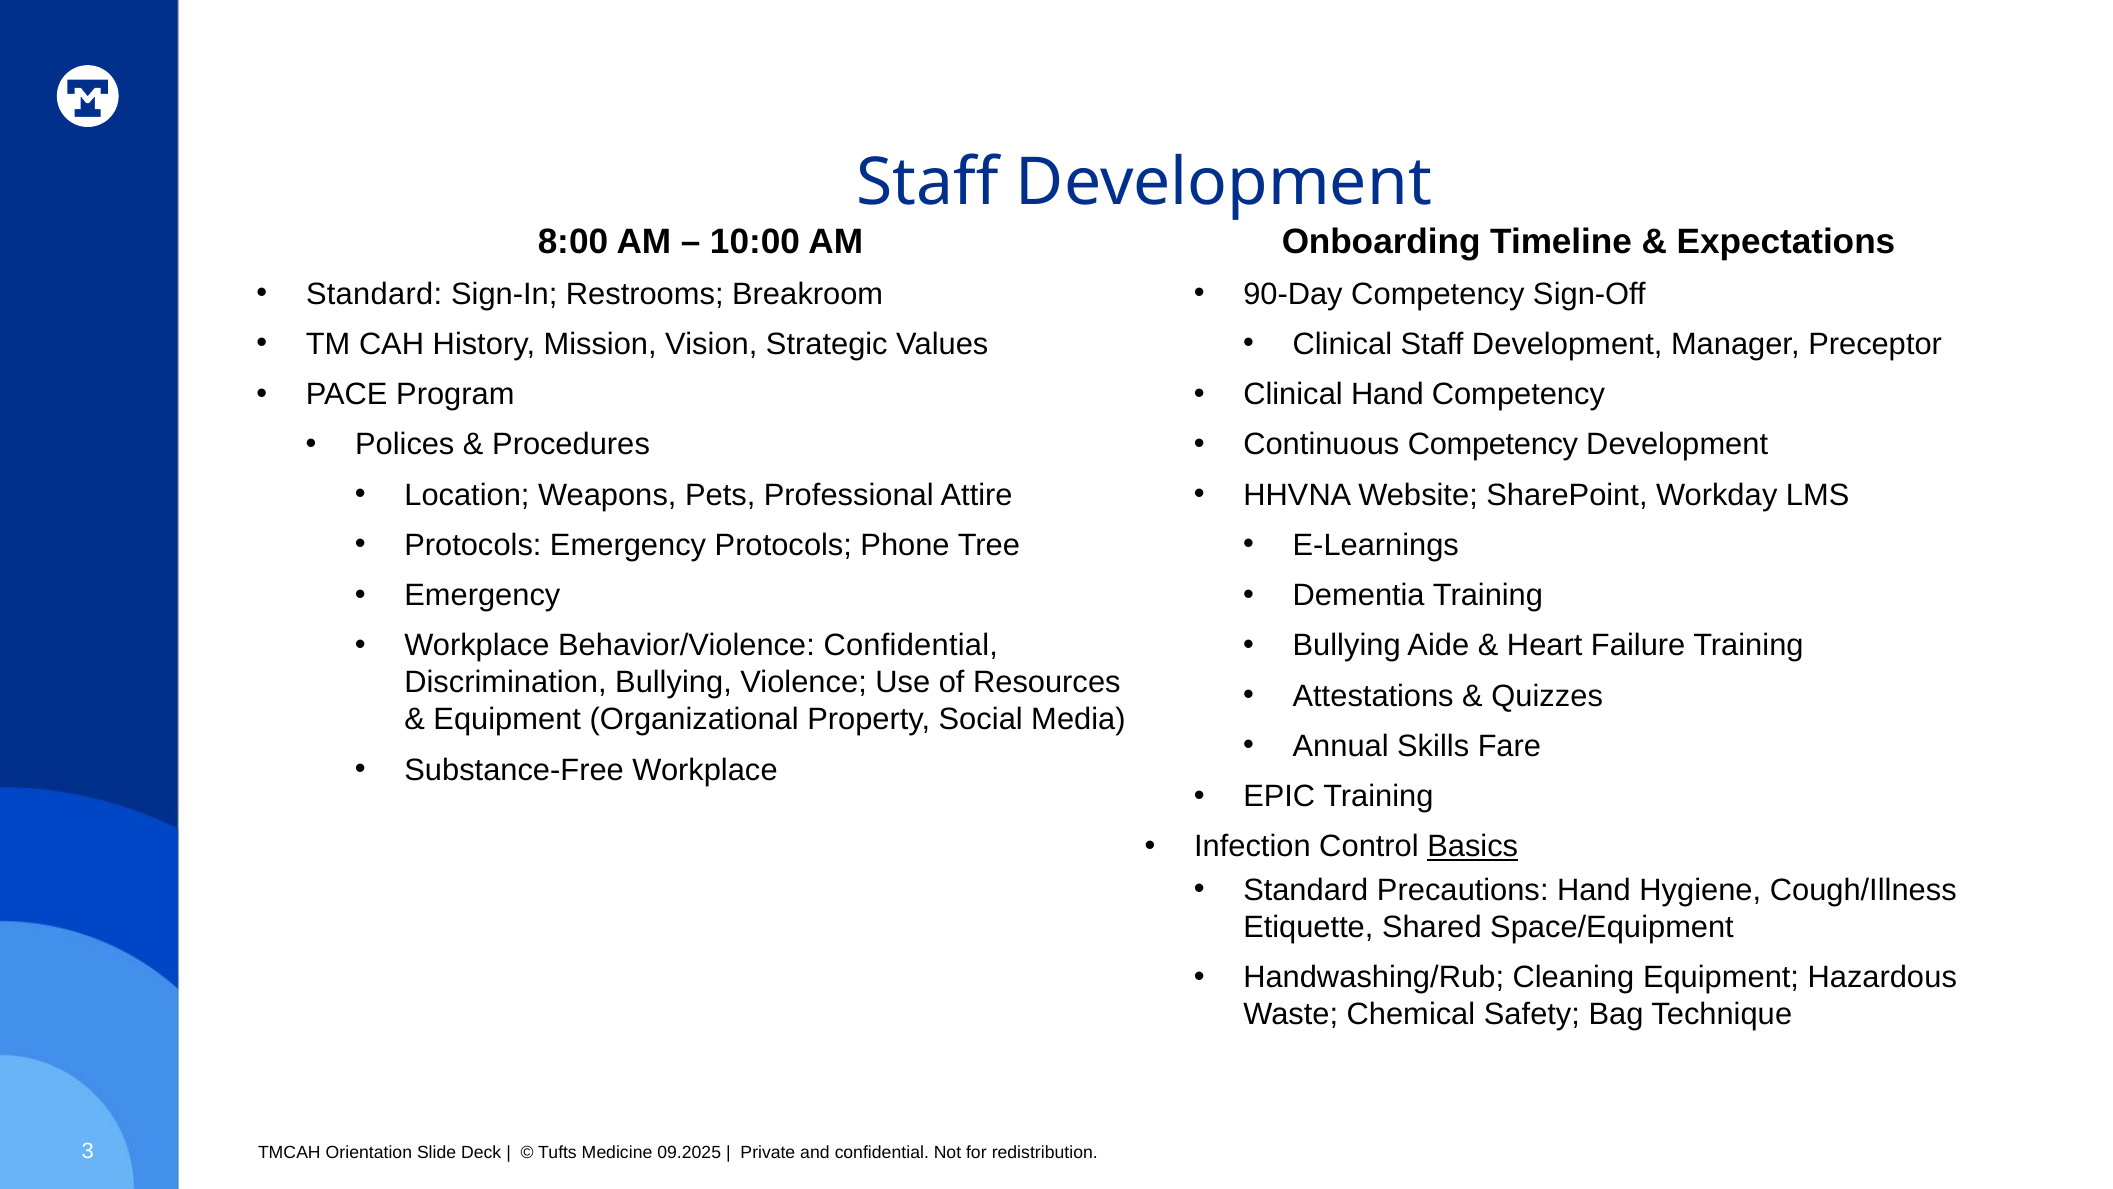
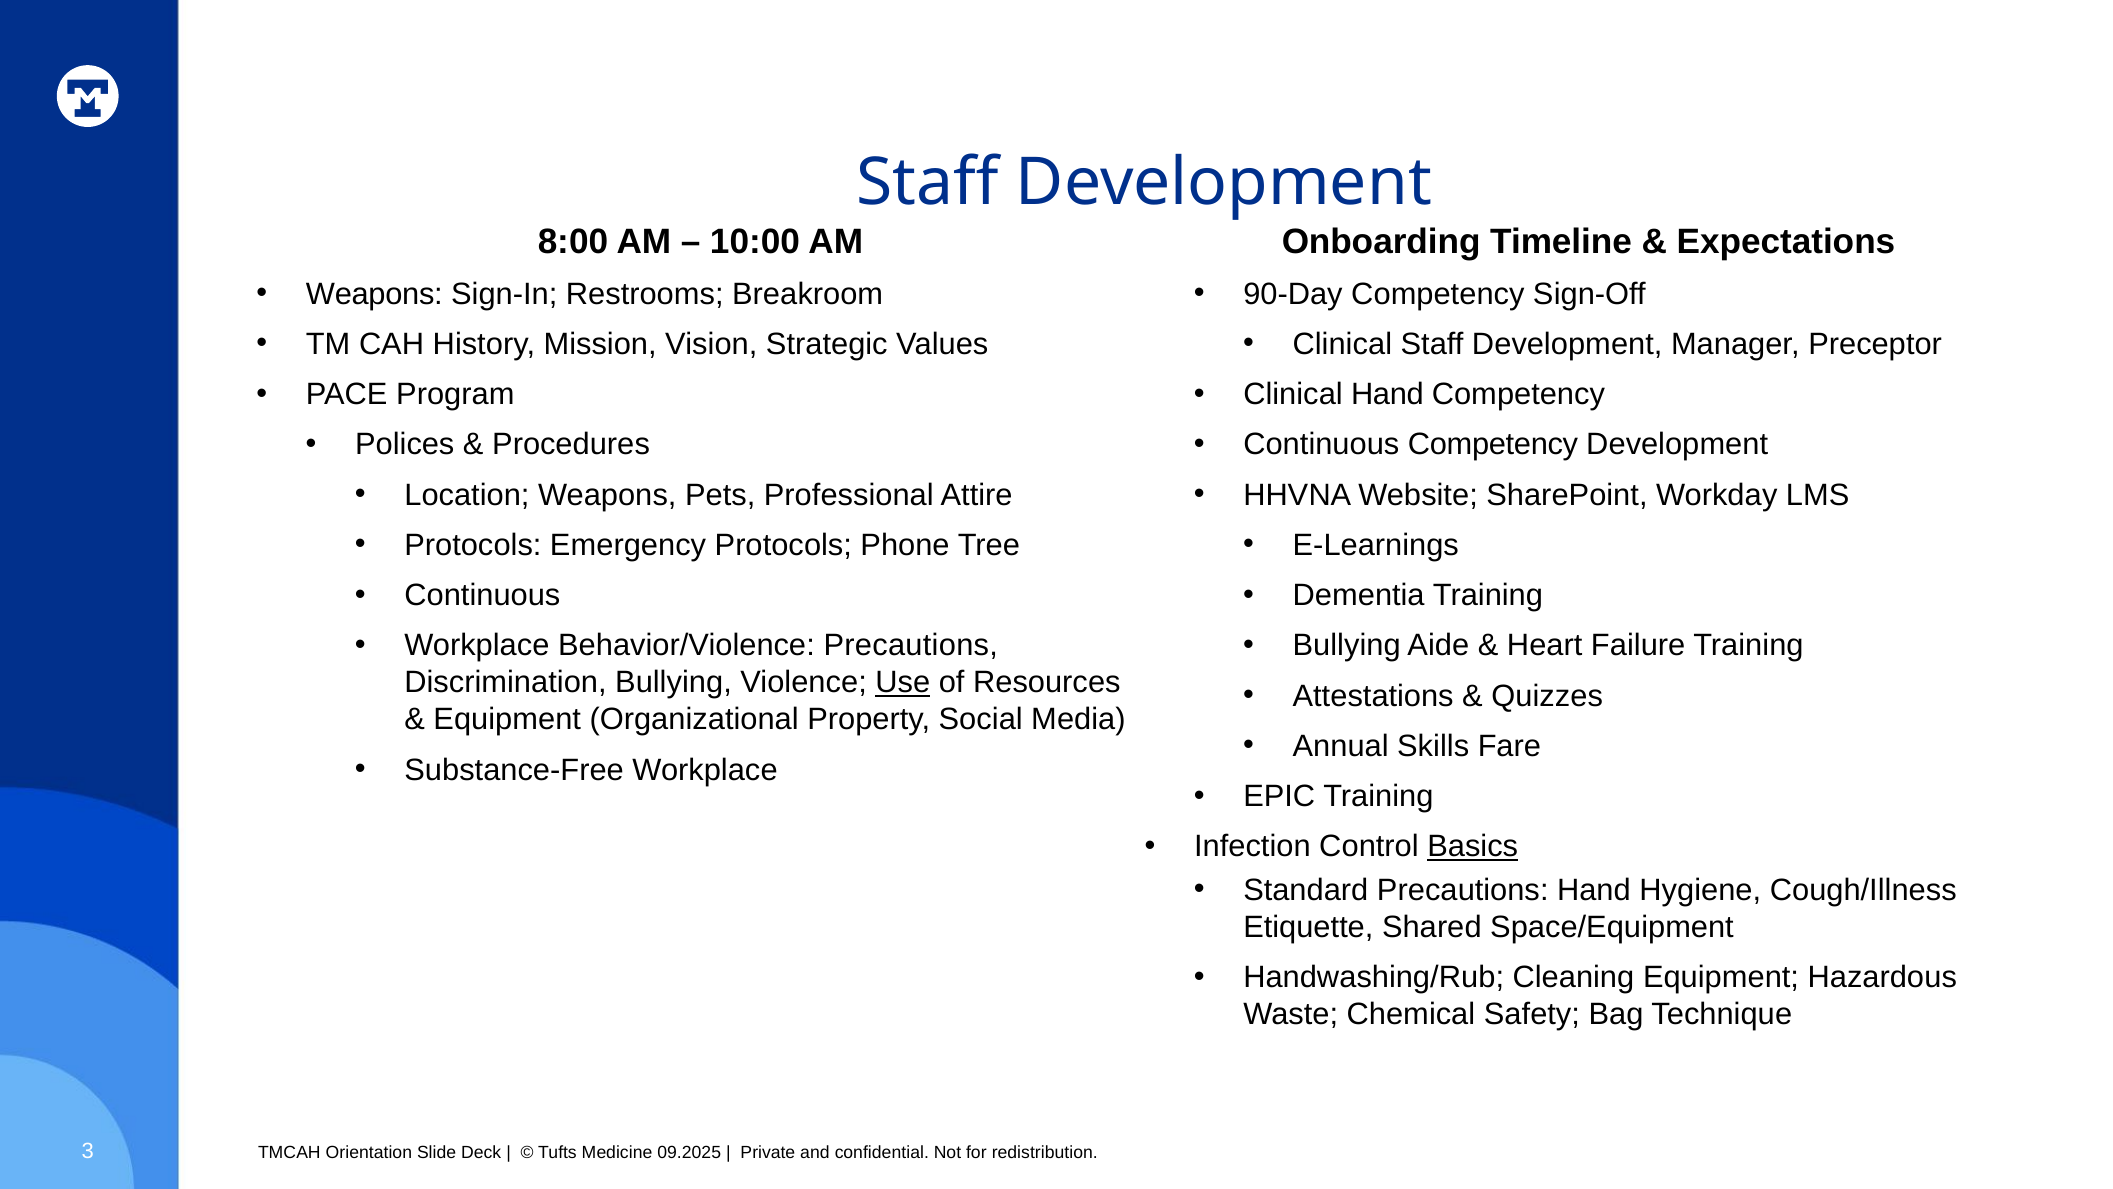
Standard: Standard -> Weapons (374, 294)
Emergency: Emergency -> Continuous (482, 595)
Behavior/Violence Confidential: Confidential -> Precautions (911, 645)
Use underline: none -> present (903, 682)
